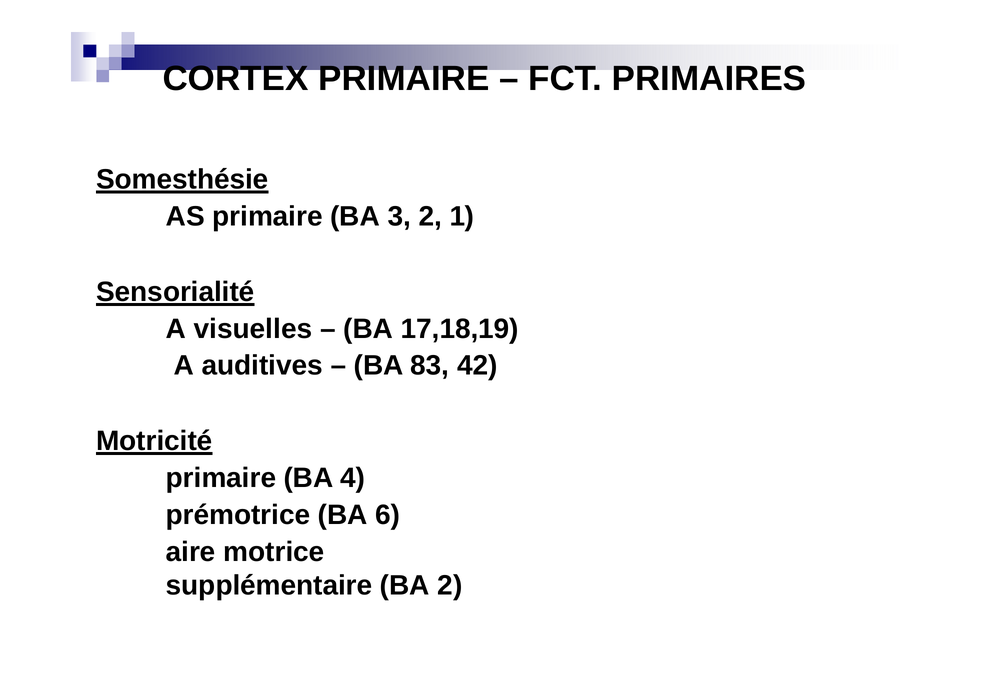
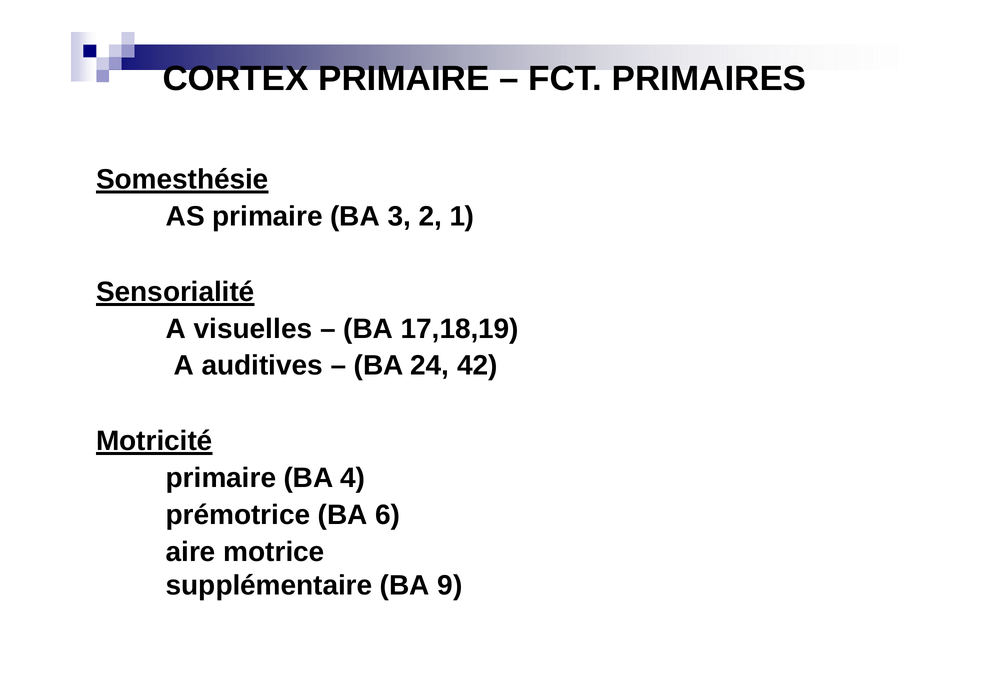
83: 83 -> 24 (430, 366)
BA 2: 2 -> 9 (450, 586)
